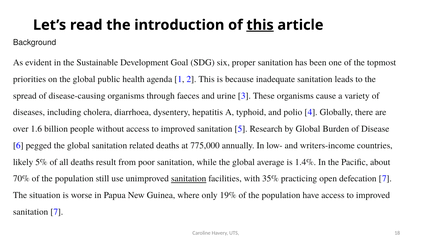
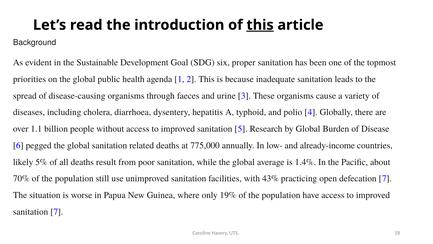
1.6: 1.6 -> 1.1 (36, 129)
writers-income: writers-income -> already-income (327, 145)
sanitation underline: present -> none (189, 178)
35%: 35% -> 43% (270, 178)
